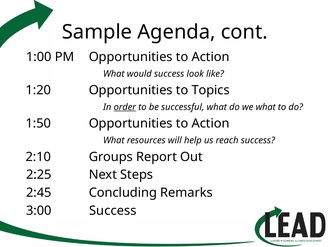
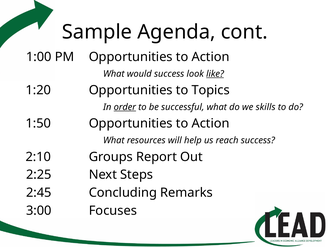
like underline: none -> present (215, 74)
we what: what -> skills (266, 107)
3:00 Success: Success -> Focuses (113, 211)
